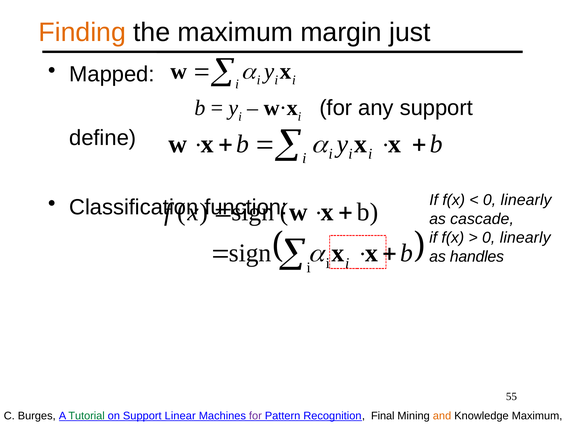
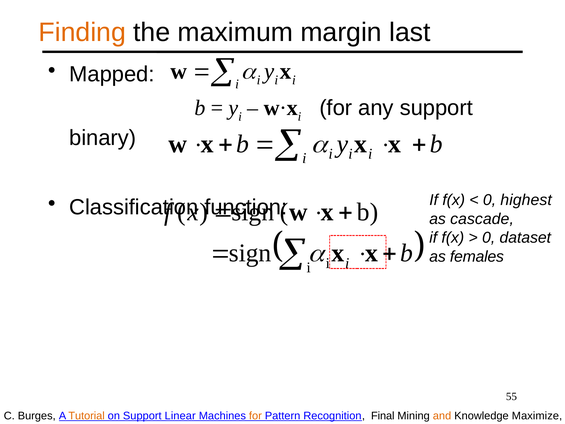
just: just -> last (410, 32)
define: define -> binary (103, 138)
linearly: linearly -> highest (526, 200)
linearly: linearly -> dataset (525, 238)
handles: handles -> females (477, 256)
Tutorial colour: green -> orange (87, 416)
for colour: purple -> orange (255, 416)
Knowledge Maximum: Maximum -> Maximize (537, 416)
